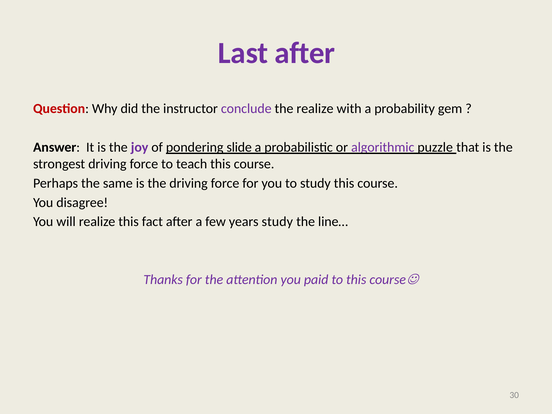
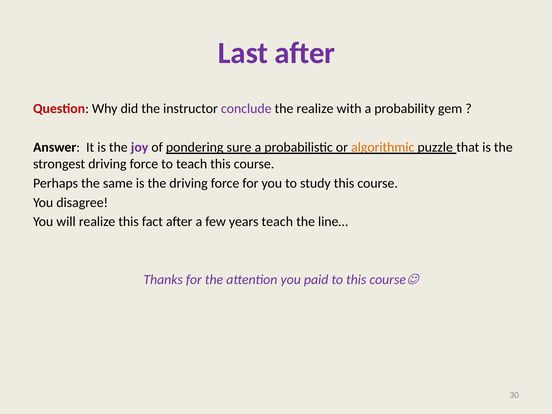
slide: slide -> sure (239, 147)
algorithmic colour: purple -> orange (383, 147)
years study: study -> teach (277, 222)
